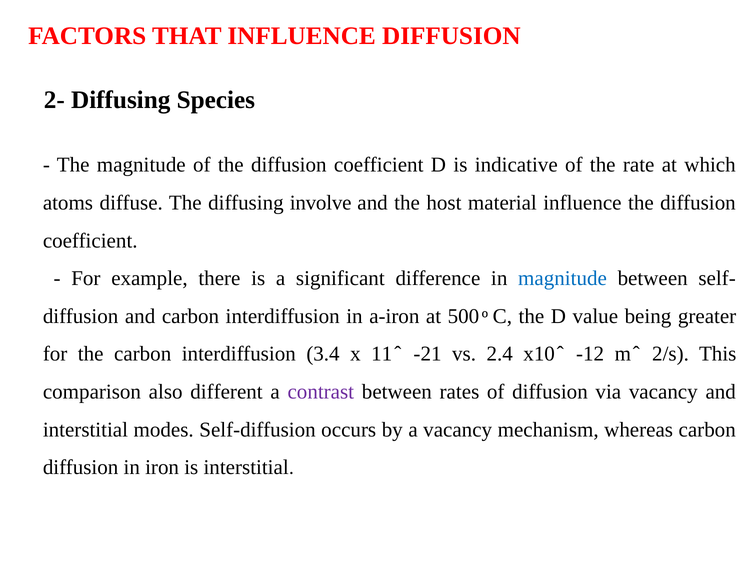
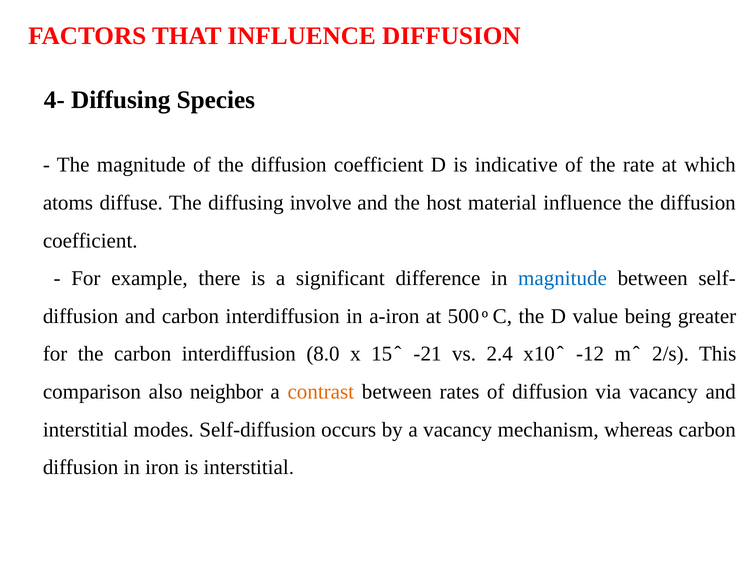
2-: 2- -> 4- (54, 100)
3.4: 3.4 -> 8.0 (323, 354)
11: 11 -> 15 (382, 354)
different: different -> neighbor (227, 392)
contrast colour: purple -> orange (321, 392)
